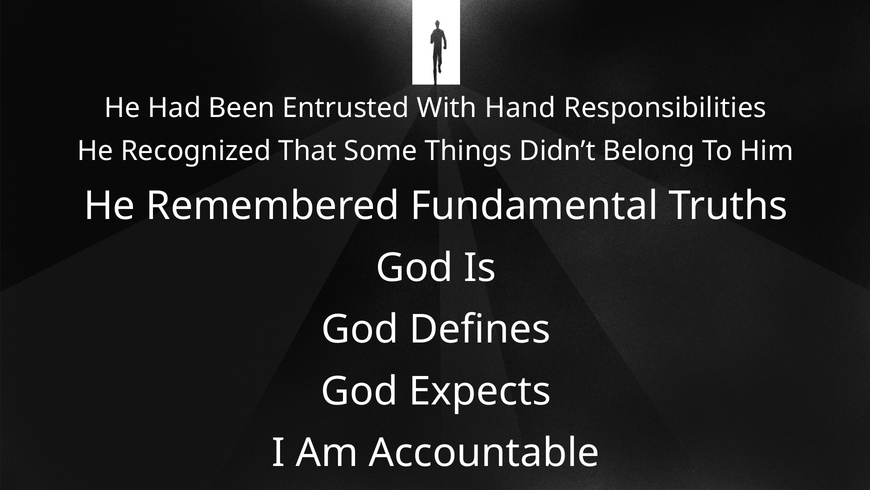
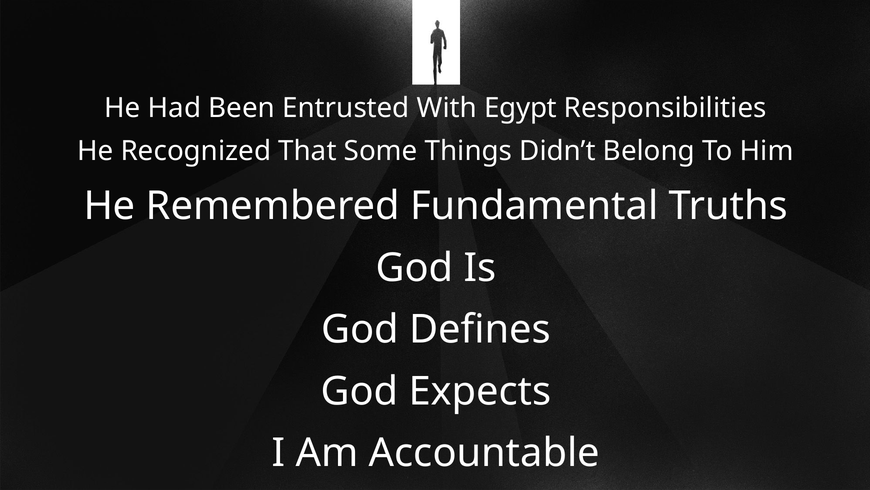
Hand: Hand -> Egypt (521, 108)
